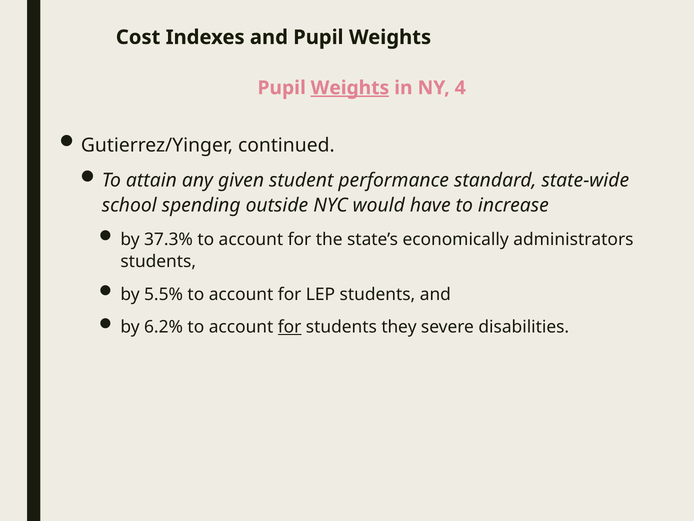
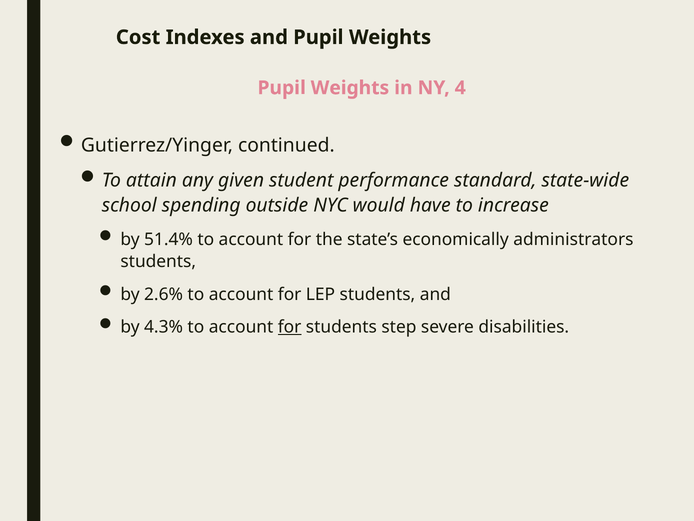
Weights underline: present -> none (350, 88)
37.3%: 37.3% -> 51.4% (168, 239)
5.5%: 5.5% -> 2.6% (164, 294)
6.2%: 6.2% -> 4.3% (164, 327)
they: they -> step (399, 327)
